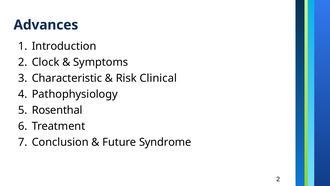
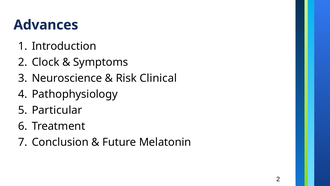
Characteristic: Characteristic -> Neuroscience (67, 78)
Rosenthal: Rosenthal -> Particular (57, 110)
Syndrome: Syndrome -> Melatonin (165, 142)
